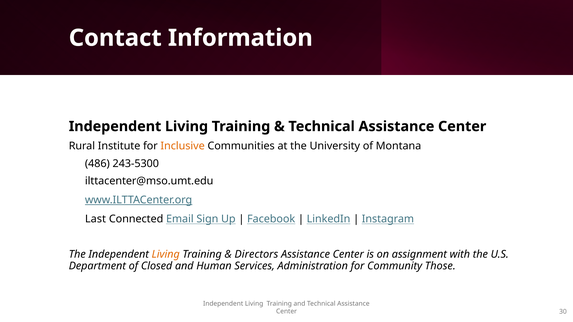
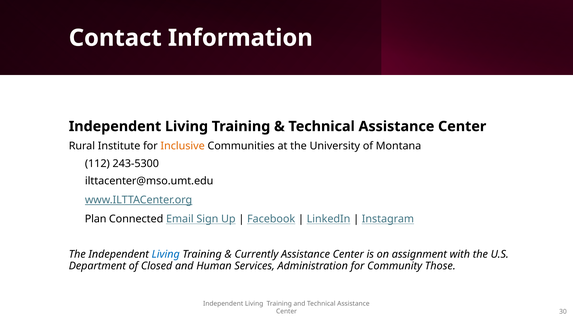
486: 486 -> 112 (97, 164)
Last: Last -> Plan (96, 219)
Living colour: orange -> blue (166, 255)
Directors: Directors -> Currently (256, 255)
